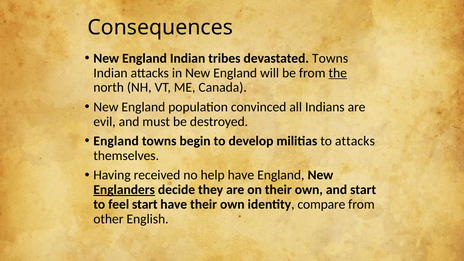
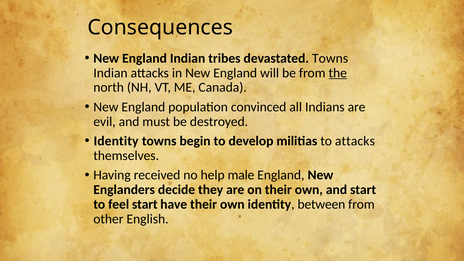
England: England -> Identity (116, 141)
help have: have -> male (241, 175)
Englanders underline: present -> none (124, 190)
compare: compare -> between (321, 204)
